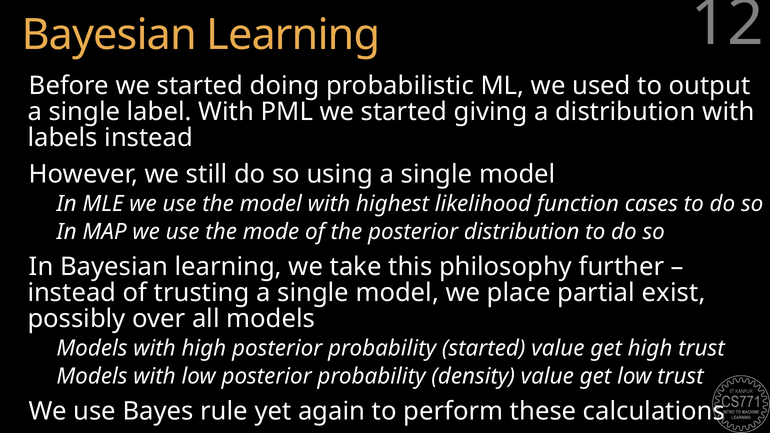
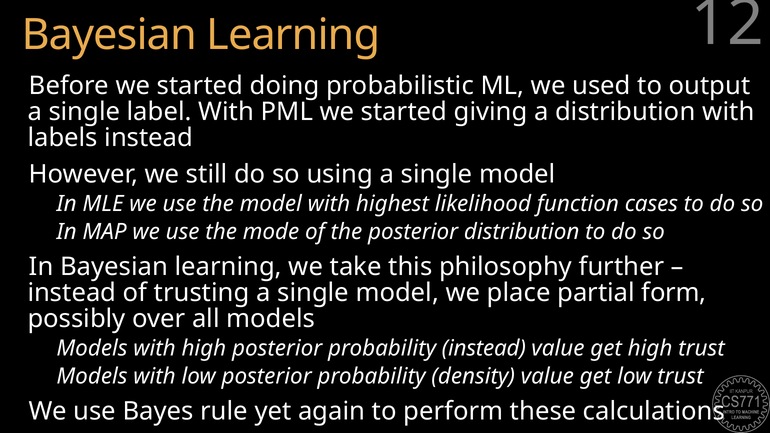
exist: exist -> form (674, 293)
probability started: started -> instead (484, 349)
